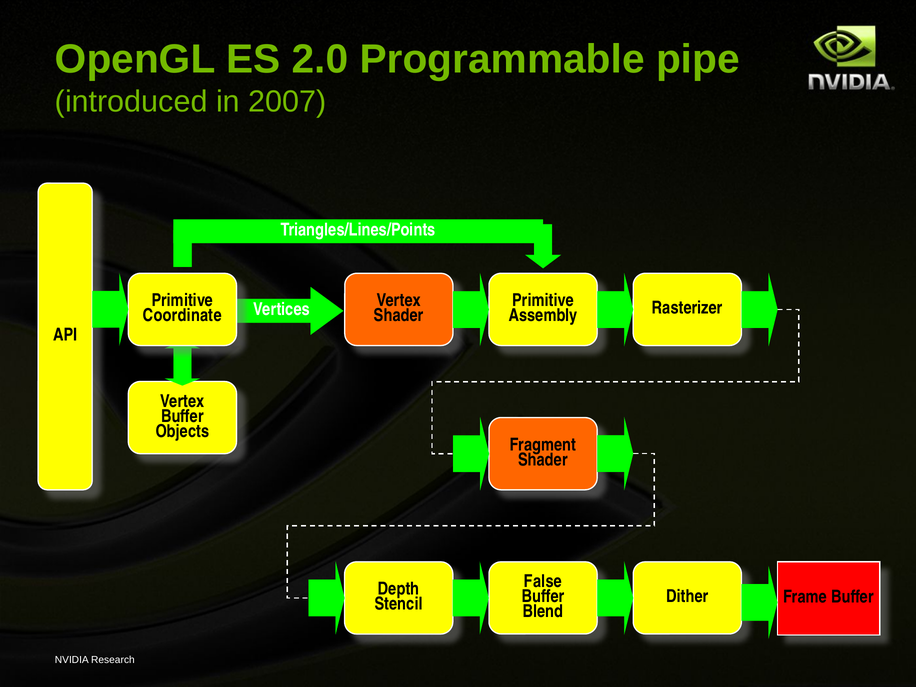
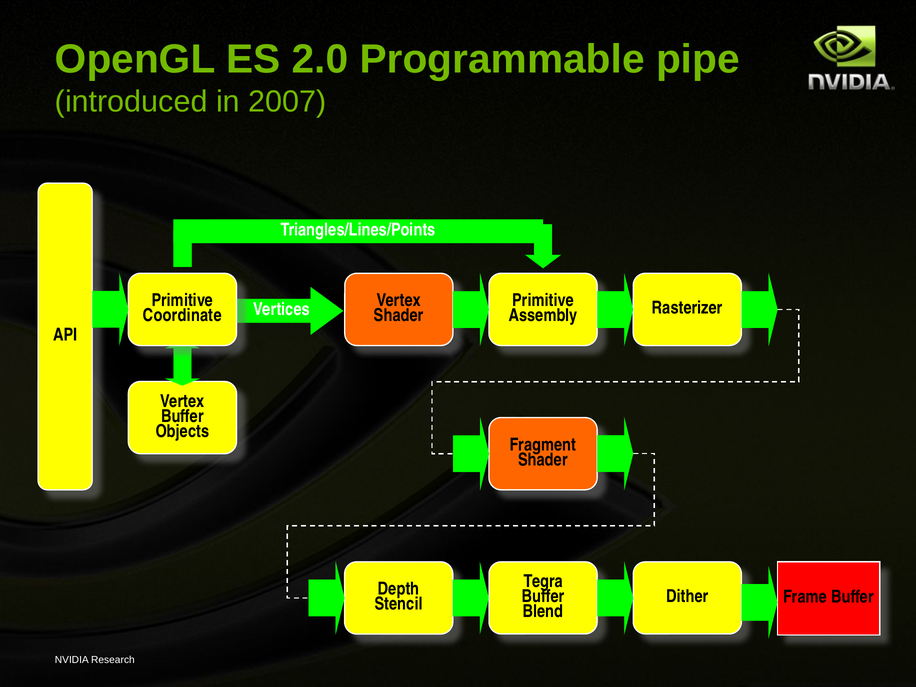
False: False -> Tegra (543, 581)
